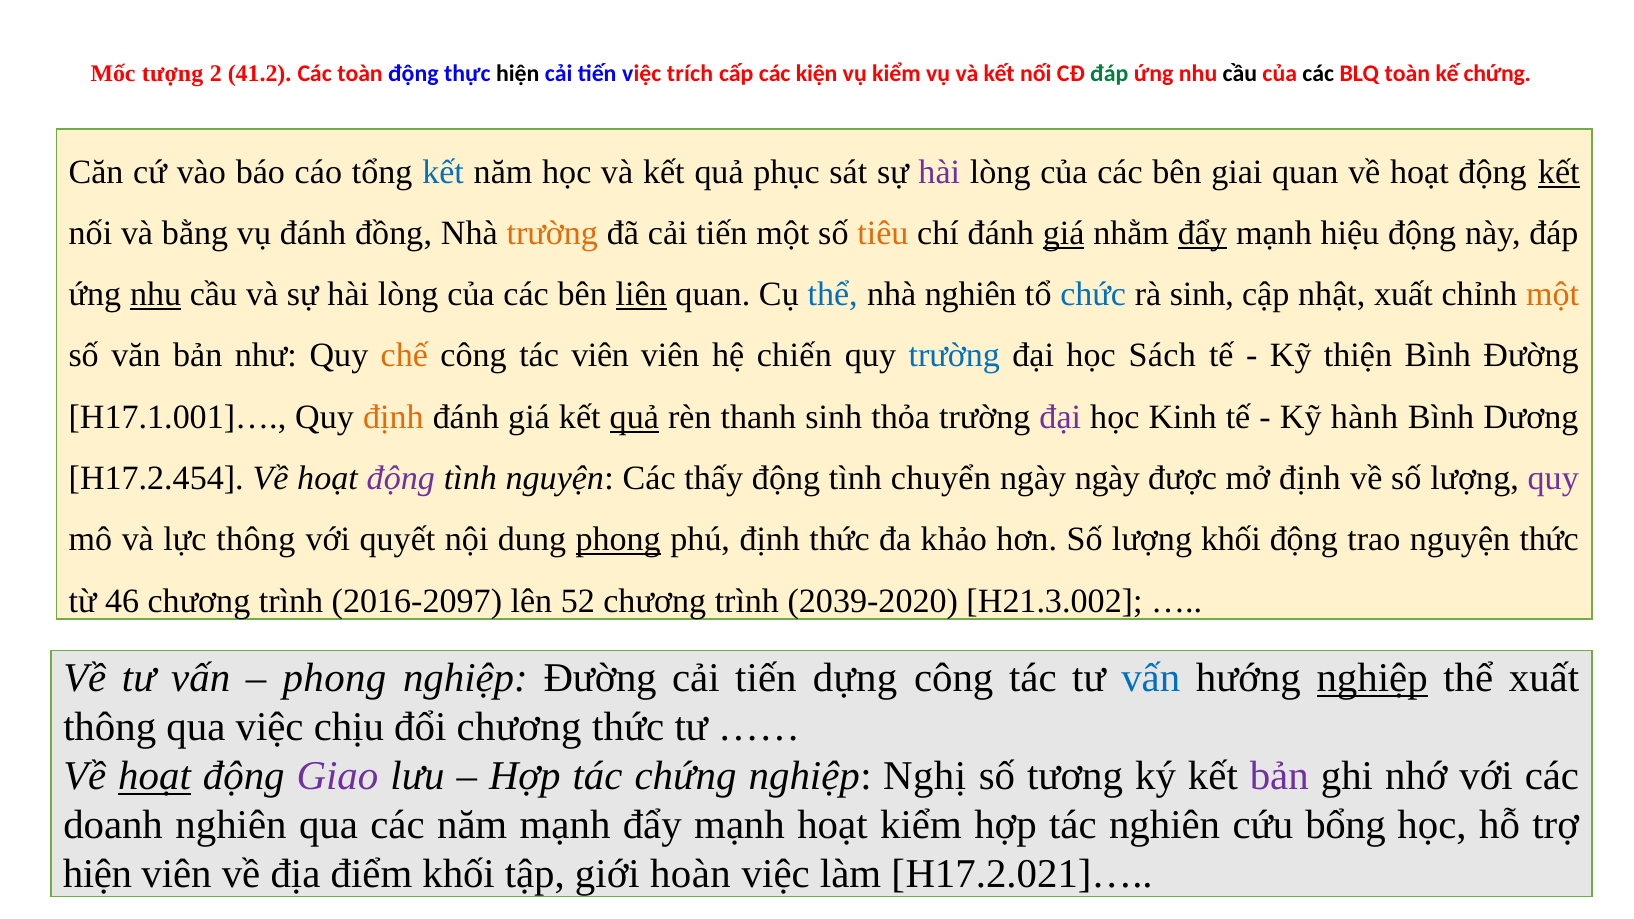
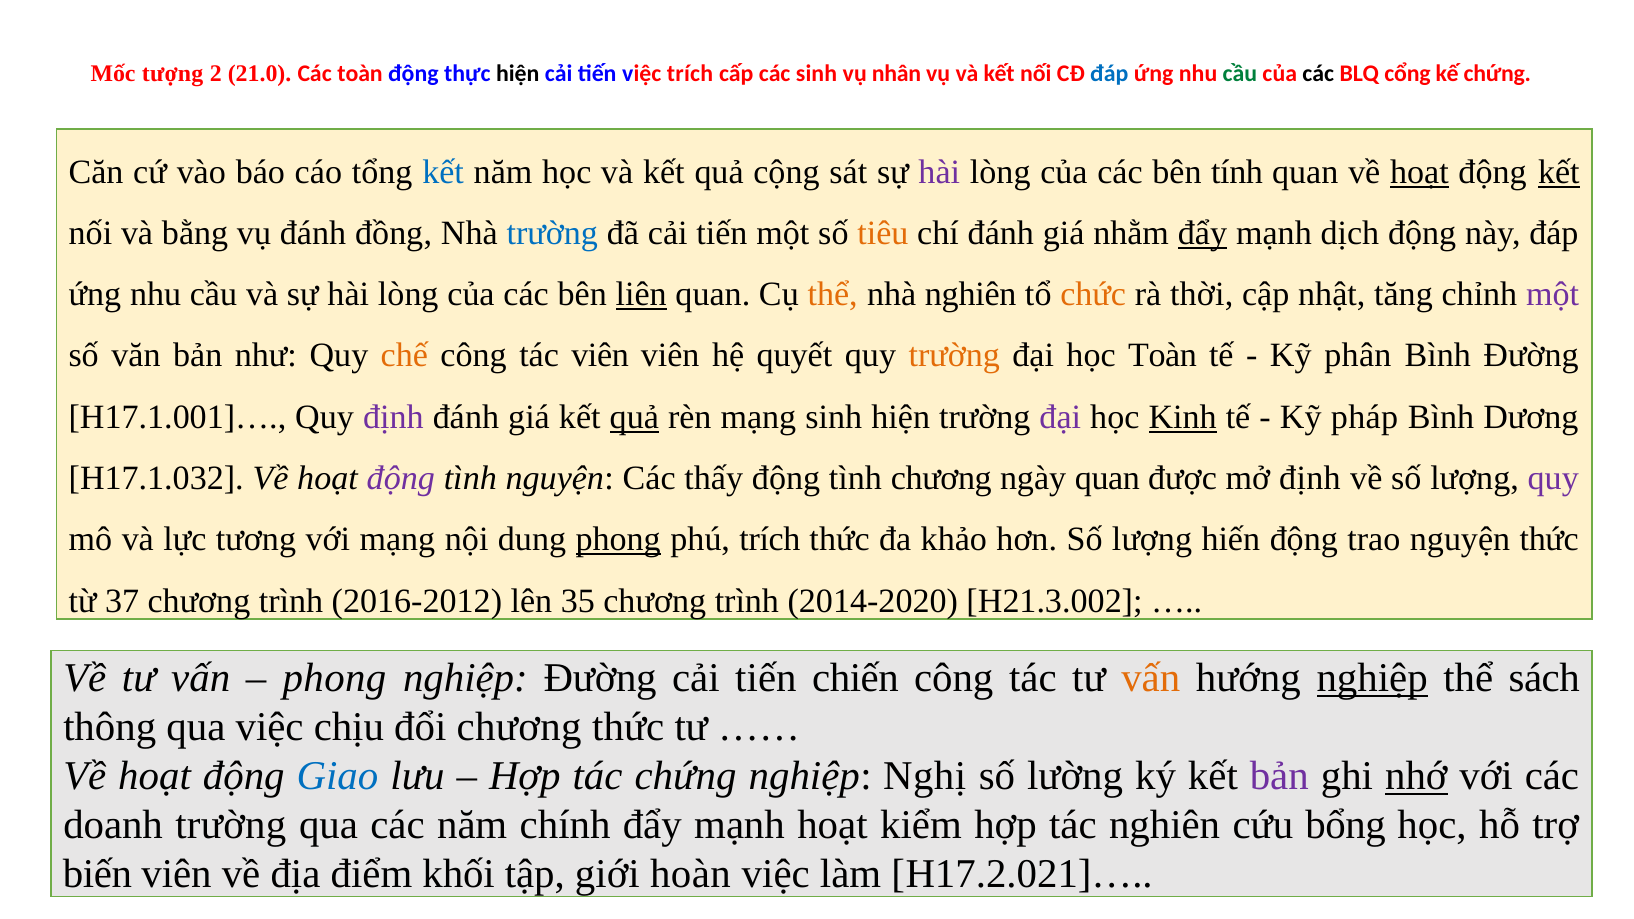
41.2: 41.2 -> 21.0 (260, 74)
các kiện: kiện -> sinh (817, 74)
vụ kiểm: kiểm -> nhân (897, 74)
đáp colour: green -> blue (1109, 74)
cầu colour: black -> green (1240, 74)
BLQ toàn: toàn -> cổng (1408, 74)
phục: phục -> cộng (786, 172)
giai: giai -> tính (1237, 172)
hoạt underline: none -> present (1419, 172)
trường colour: orange -> blue (552, 233)
giá underline: present -> none (1064, 233)
hiệu: hiệu -> dịch (1350, 233)
nhu underline: present -> none (156, 295)
thể colour: blue -> orange (833, 295)
chức colour: blue -> orange (1093, 295)
rà sinh: sinh -> thời (1202, 295)
nhật xuất: xuất -> tăng (1403, 295)
một colour: orange -> purple (1553, 295)
chiến: chiến -> quyết (794, 356)
trường colour: blue -> orange (954, 356)
học Sách: Sách -> Toàn (1163, 356)
thiện: thiện -> phân (1358, 356)
định colour: orange -> purple (393, 417)
rèn thanh: thanh -> mạng (758, 417)
sinh thỏa: thỏa -> hiện (901, 417)
Kinh underline: none -> present (1183, 417)
hành: hành -> pháp (1365, 417)
H17.2.454: H17.2.454 -> H17.1.032 (156, 478)
tình chuyển: chuyển -> chương (941, 478)
ngày ngày: ngày -> quan (1107, 478)
lực thông: thông -> tương (256, 540)
với quyết: quyết -> mạng (397, 540)
phú định: định -> trích (770, 540)
lượng khối: khối -> hiến (1231, 540)
46: 46 -> 37 (122, 601)
2016-2097: 2016-2097 -> 2016-2012 (417, 601)
52: 52 -> 35 (578, 601)
2039-2020: 2039-2020 -> 2014-2020 (873, 601)
dựng: dựng -> chiến (855, 678)
vấn colour: blue -> orange (1151, 678)
thể xuất: xuất -> sách (1544, 678)
hoạt underline: present -> none (155, 776)
Giao colour: purple -> blue (338, 776)
tương: tương -> lường (1075, 776)
nhớ underline: none -> present (1416, 776)
doanh nghiên: nghiên -> trường (231, 825)
năm mạnh: mạnh -> chính (565, 825)
hiện: hiện -> biến (97, 874)
